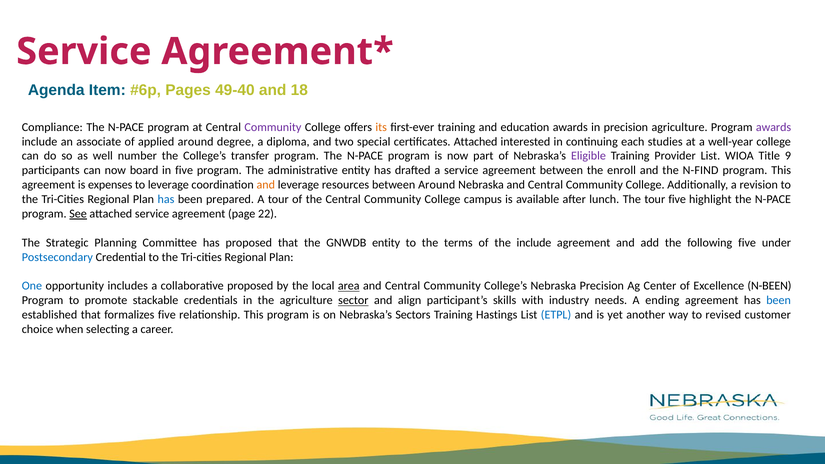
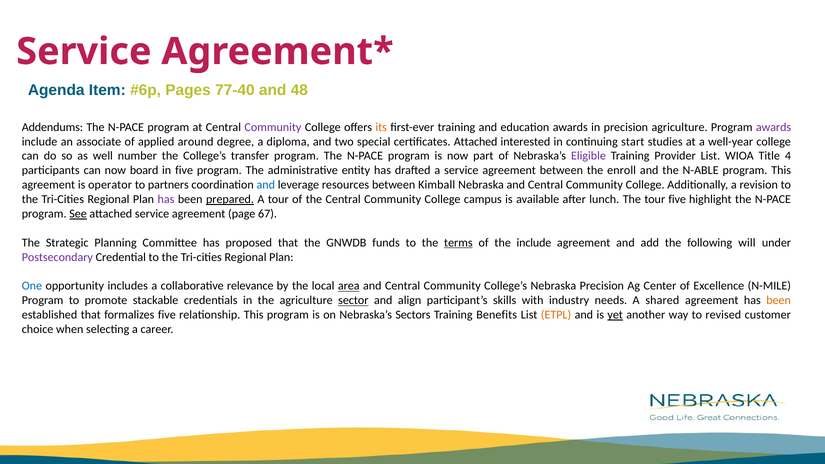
49-40: 49-40 -> 77-40 (235, 90)
18: 18 -> 48 (299, 90)
Compliance: Compliance -> Addendums (52, 127)
each: each -> start (633, 142)
9: 9 -> 4 (788, 156)
N-FIND: N-FIND -> N-ABLE (701, 170)
expenses: expenses -> operator (110, 185)
to leverage: leverage -> partners (168, 185)
and colour: orange -> blue (266, 185)
between Around: Around -> Kimball (437, 185)
has colour: blue -> purple (166, 199)
prepared underline: none -> present (230, 199)
22: 22 -> 67 (268, 214)
GNWDB entity: entity -> funds (386, 243)
terms underline: none -> present (458, 243)
following five: five -> will (747, 243)
Postsecondary colour: blue -> purple (57, 257)
collaborative proposed: proposed -> relevance (250, 286)
N-BEEN: N-BEEN -> N-MILE (769, 286)
ending: ending -> shared (662, 300)
been colour: blue -> orange (779, 300)
Hastings: Hastings -> Benefits (497, 315)
ETPL colour: blue -> orange (556, 315)
yet underline: none -> present (615, 315)
